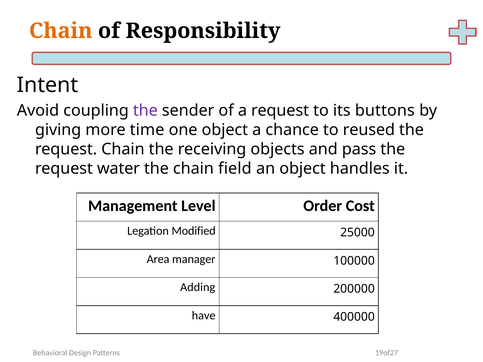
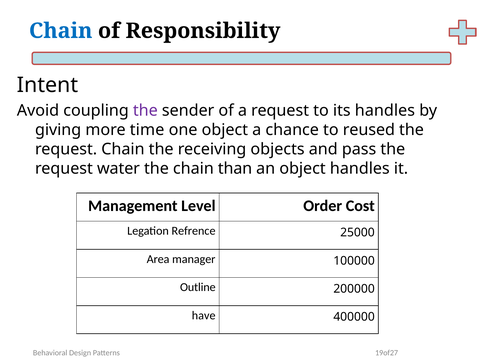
Chain colour: orange -> blue (61, 31)
its buttons: buttons -> handles (385, 111)
field: field -> than (235, 169)
Modified: Modified -> Refrence (194, 231)
Adding: Adding -> Outline (198, 287)
